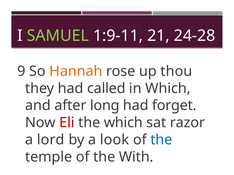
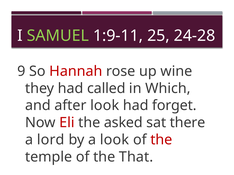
21: 21 -> 25 (158, 36)
Hannah colour: orange -> red (76, 71)
thou: thou -> wine (176, 71)
after long: long -> look (105, 106)
the which: which -> asked (123, 123)
razor: razor -> there (188, 123)
the colour: blue -> red (161, 140)
With: With -> That (136, 157)
